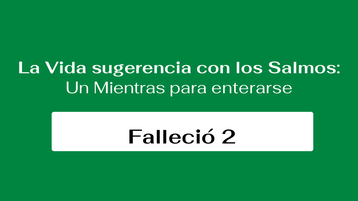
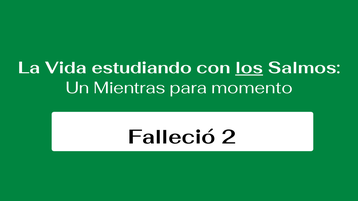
sugerencia: sugerencia -> estudiando (142, 68)
los underline: none -> present (249, 68)
enterarse: enterarse -> momento (252, 88)
